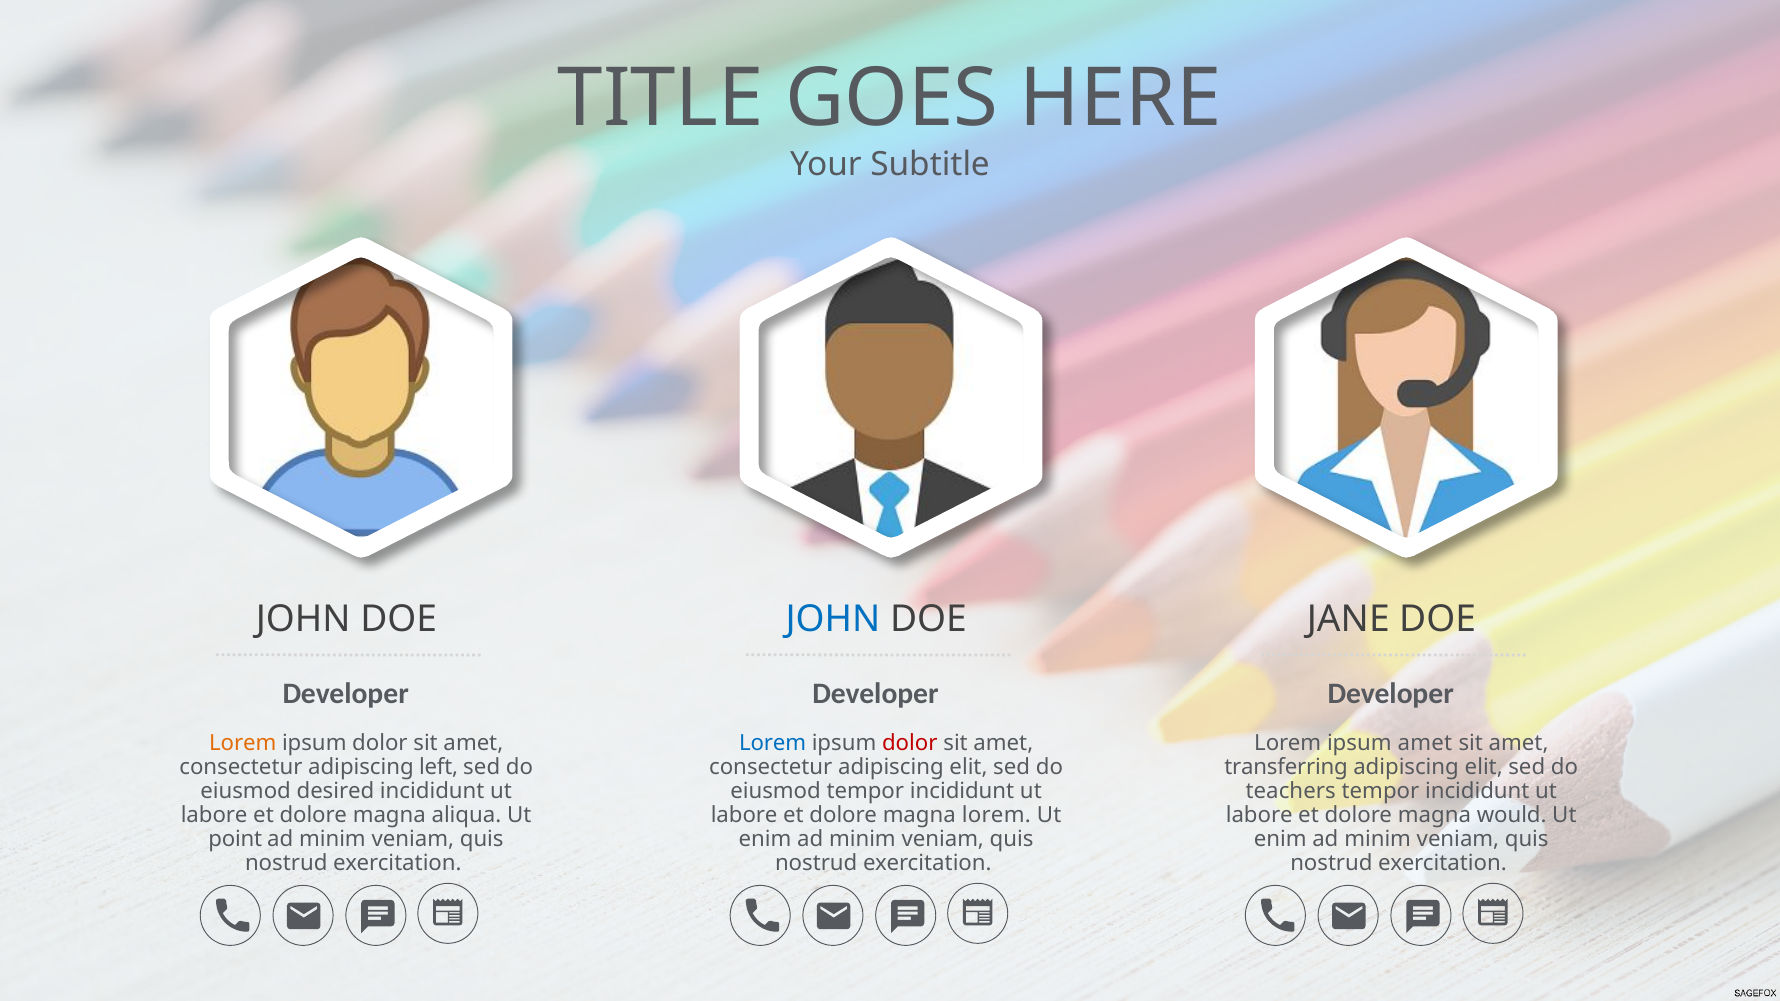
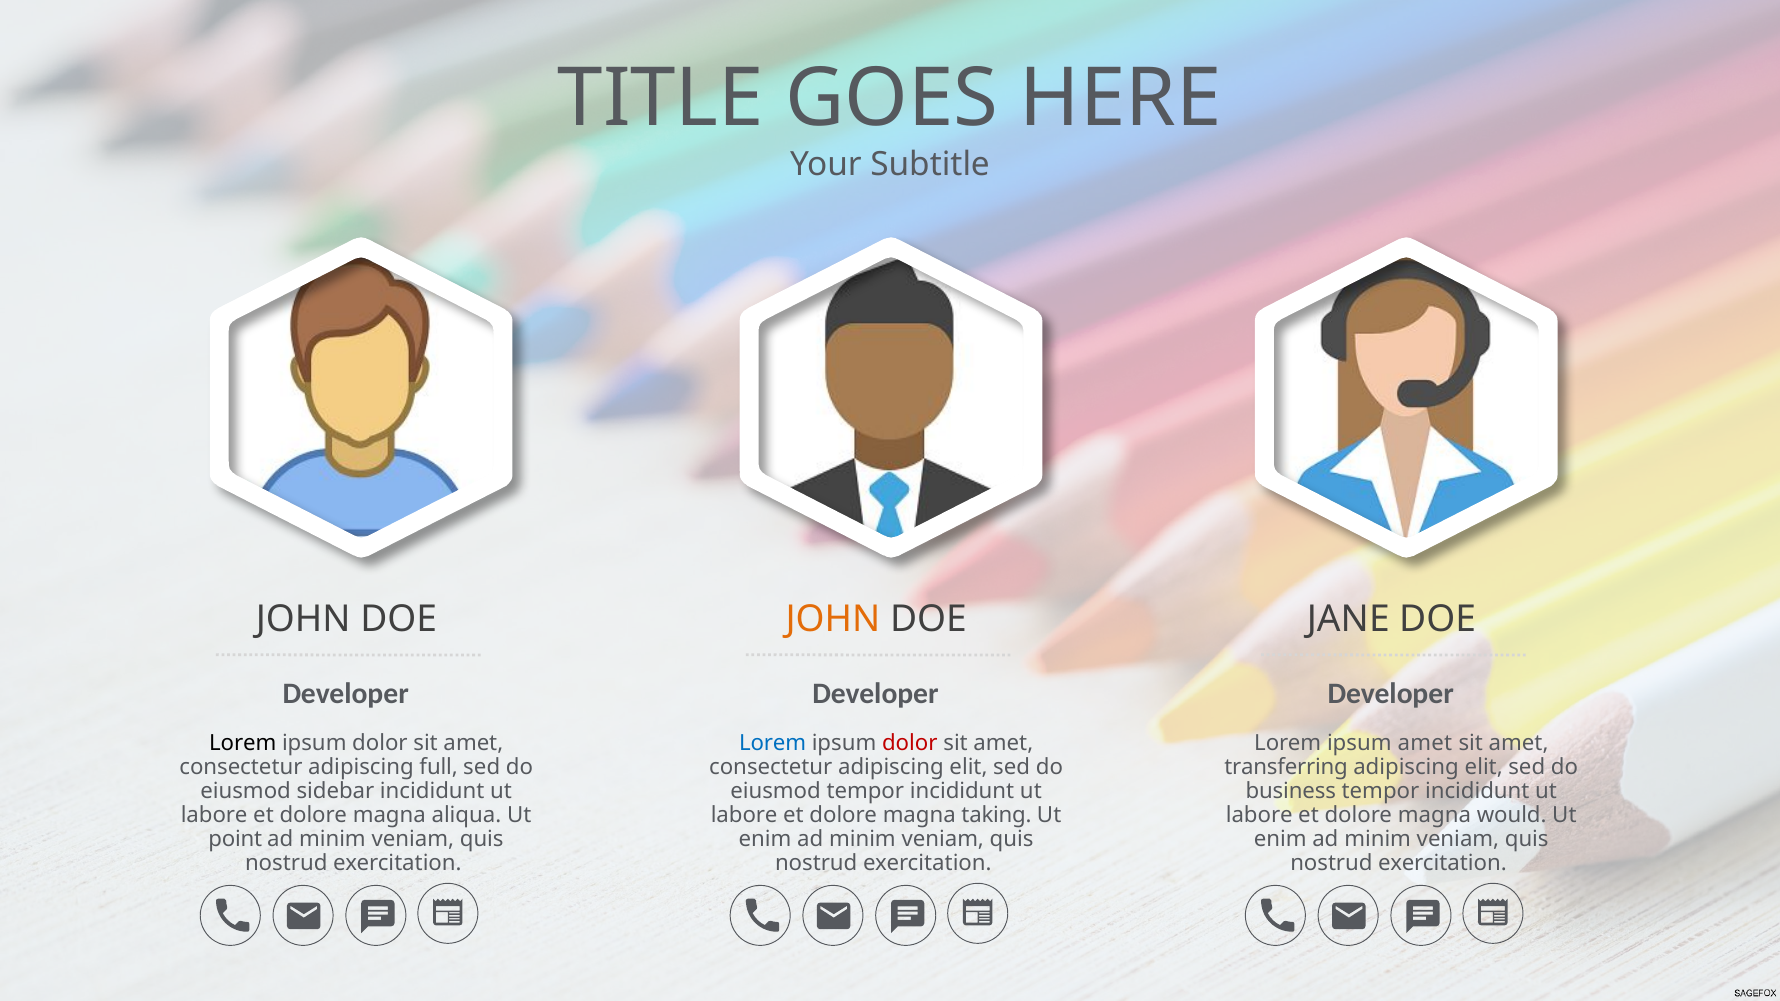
JOHN colour: blue -> orange (833, 619)
Lorem colour: orange -> black (243, 744)
left: left -> full (439, 768)
desired: desired -> sidebar (335, 792)
teachers: teachers -> business (1291, 792)
magna lorem: lorem -> taking (997, 816)
